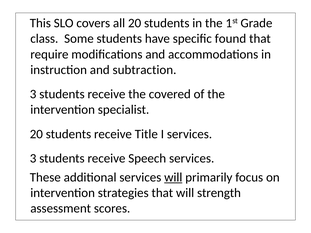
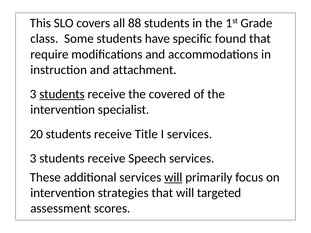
all 20: 20 -> 88 (135, 23)
subtraction: subtraction -> attachment (145, 70)
students underline: none -> present (62, 94)
strength: strength -> targeted (219, 193)
